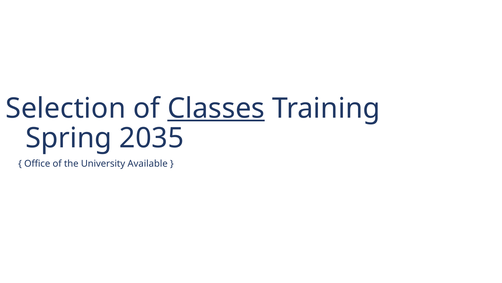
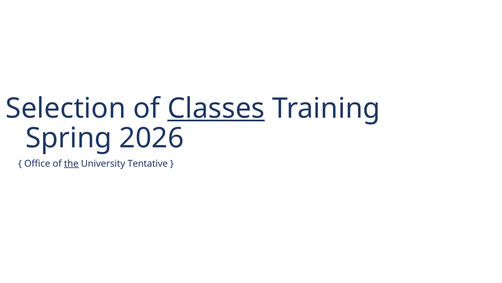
2035: 2035 -> 2026 (152, 138)
the underline: none -> present (71, 163)
Available: Available -> Tentative (148, 163)
